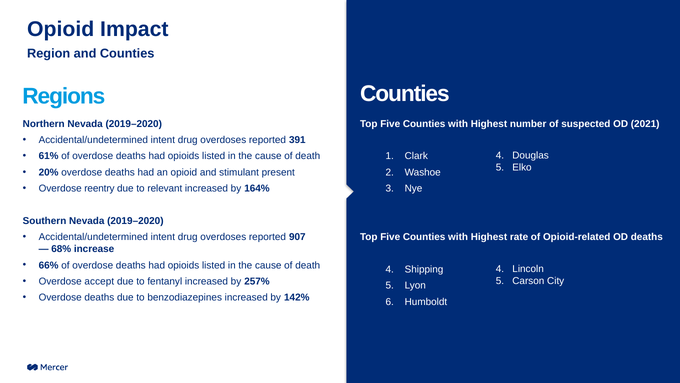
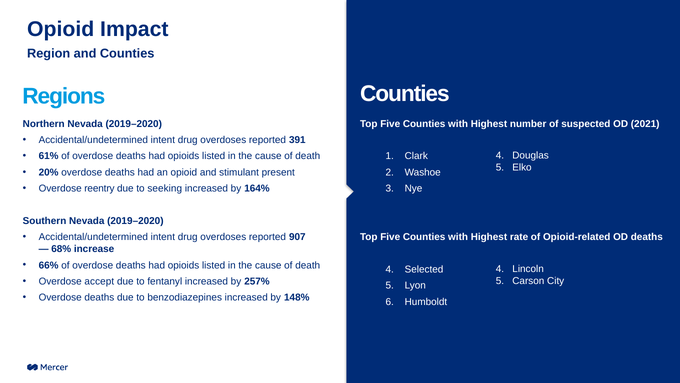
relevant: relevant -> seeking (165, 188)
Shipping: Shipping -> Selected (424, 269)
142%: 142% -> 148% (297, 297)
